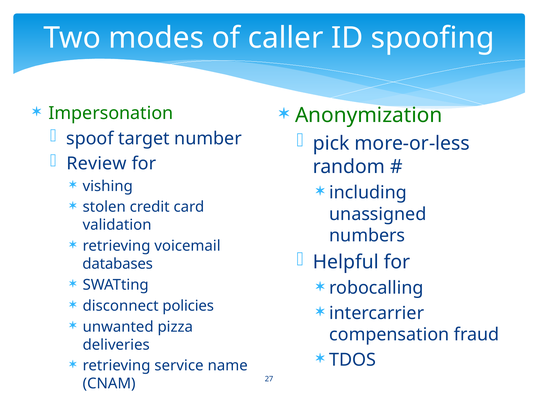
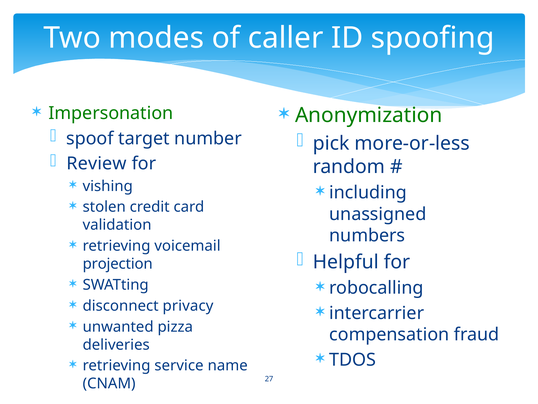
databases: databases -> projection (118, 264)
policies: policies -> privacy (188, 305)
